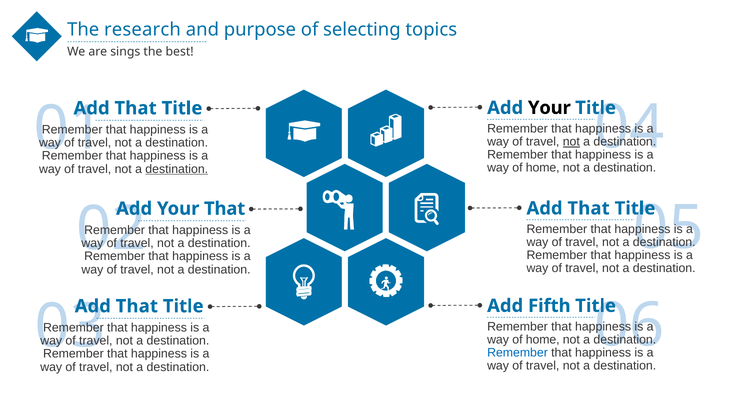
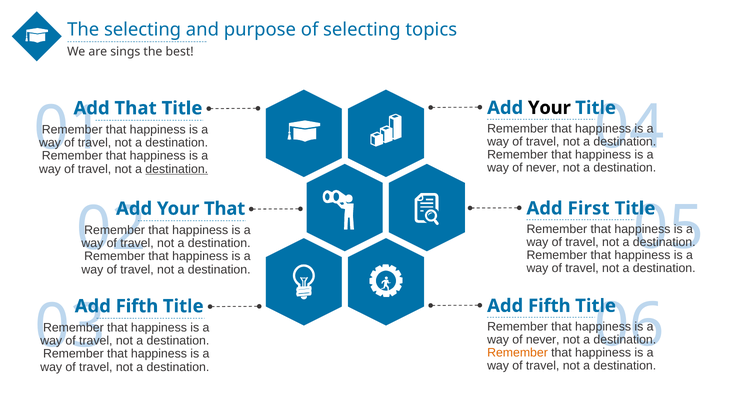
The research: research -> selecting (143, 30)
not underline: present -> none (571, 141)
home: home -> never (543, 168)
That: That -> First (589, 208)
That: That -> Fifth (137, 306)
home: home -> never (543, 339)
Remember colour: blue -> orange (517, 352)
